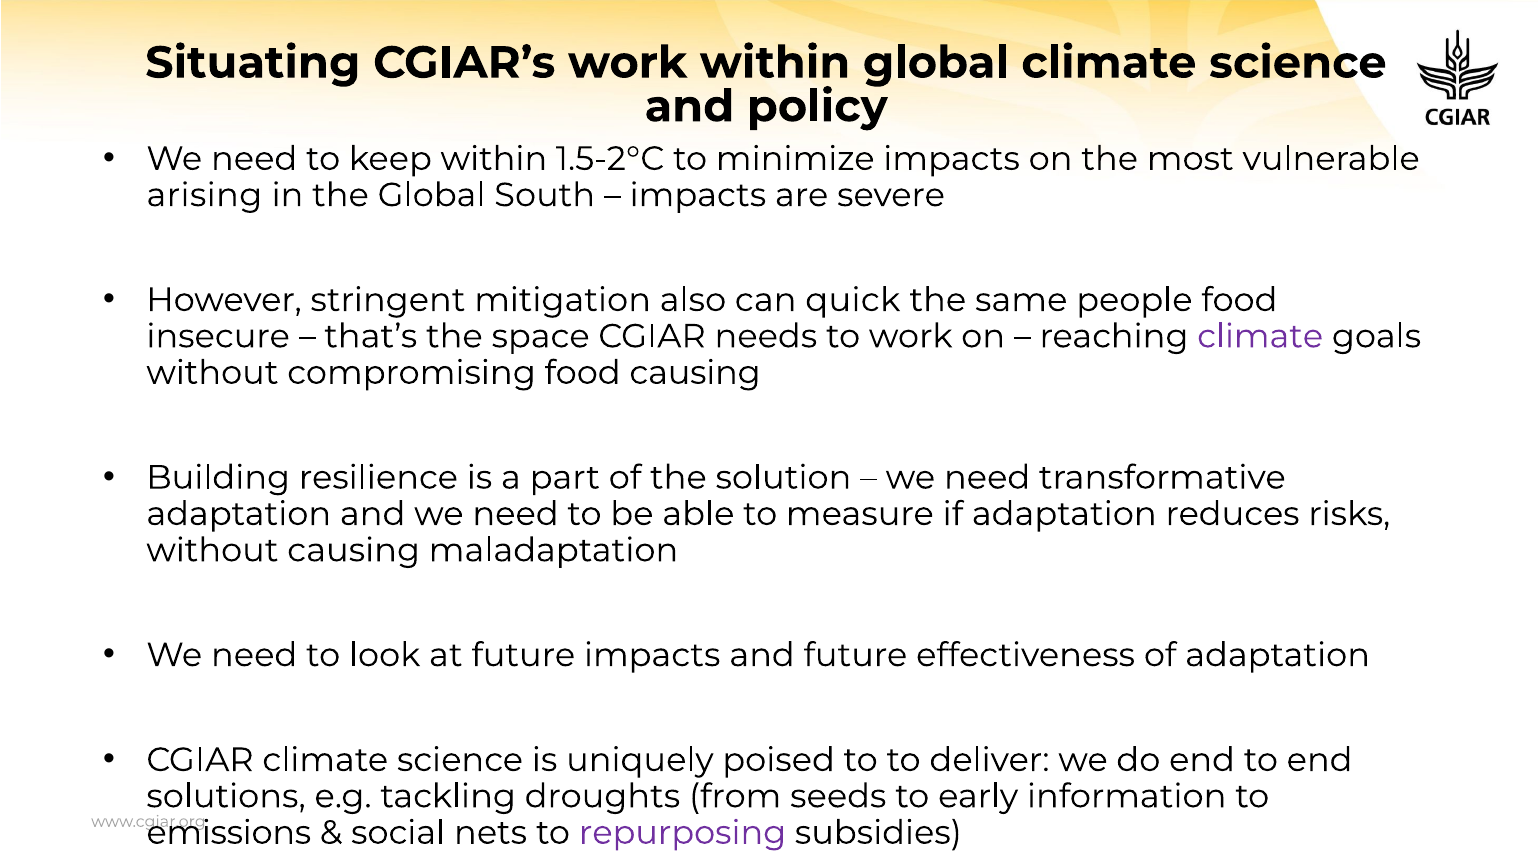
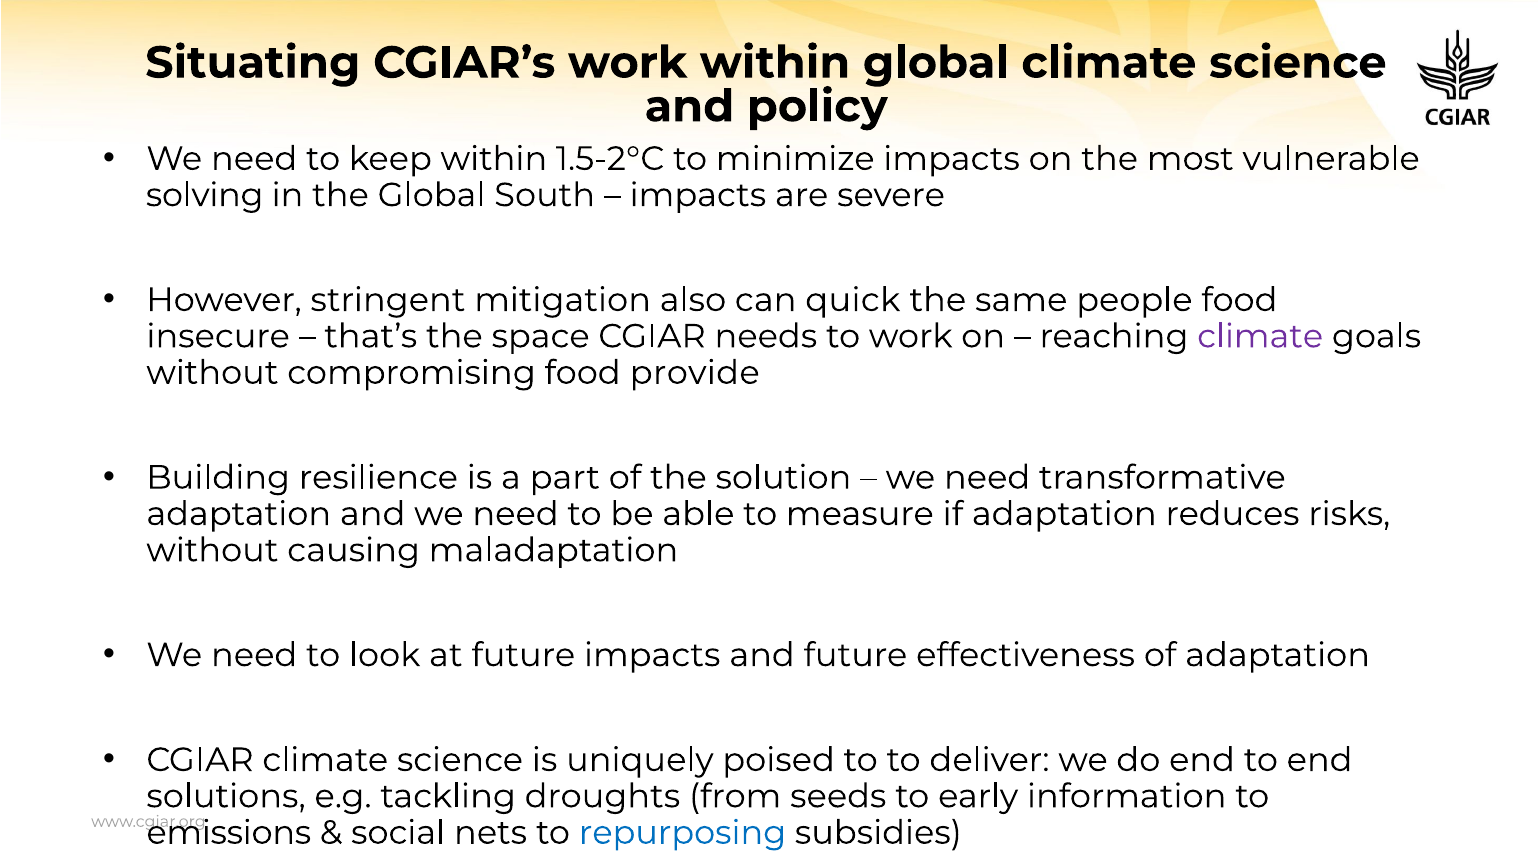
arising: arising -> solving (205, 195)
food causing: causing -> provide (695, 373)
repurposing colour: purple -> blue (682, 832)
